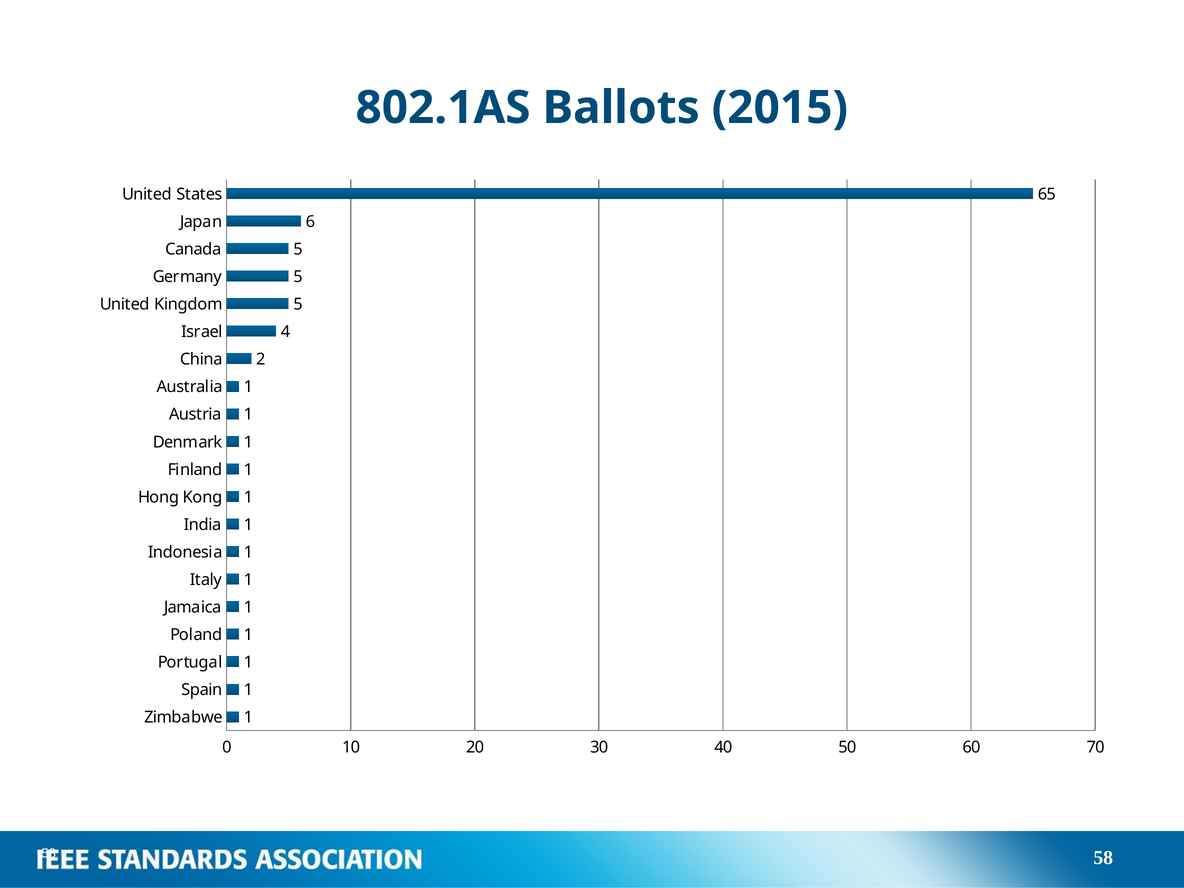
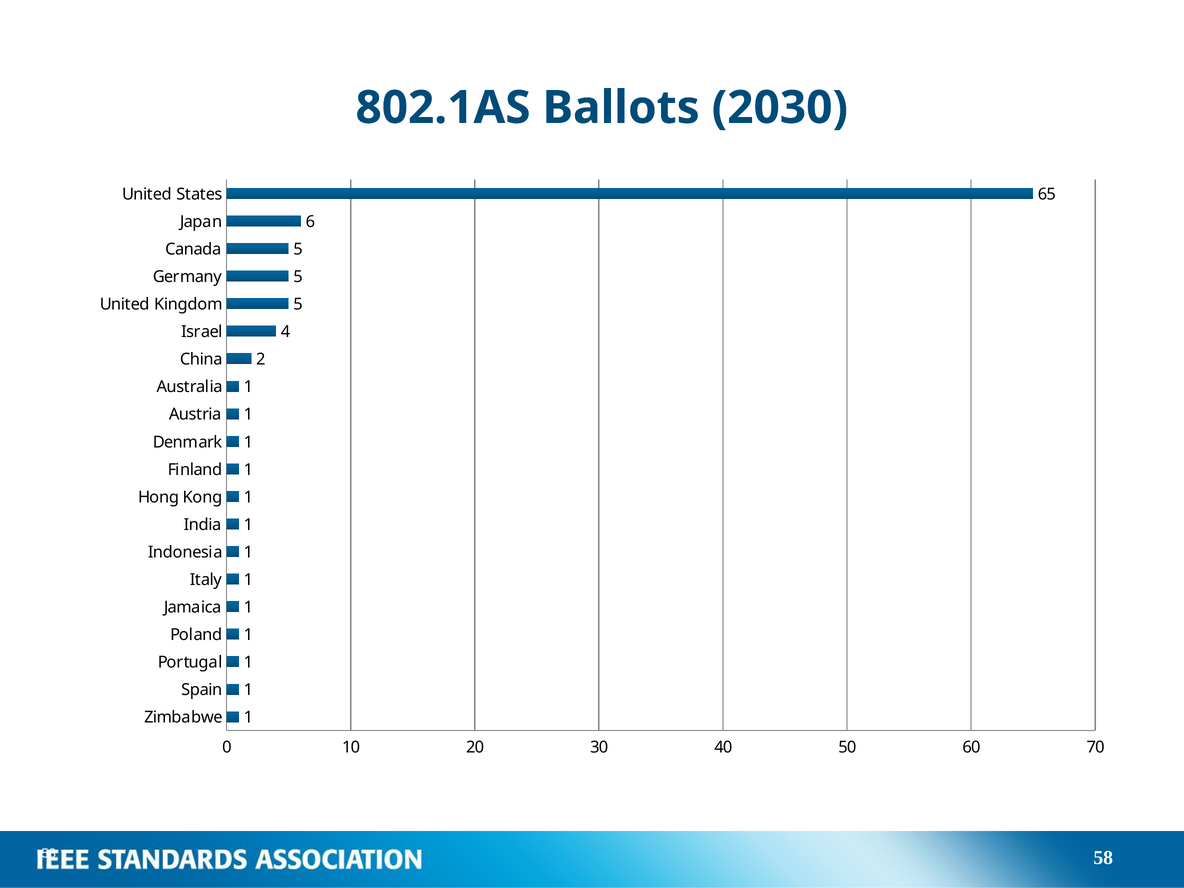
2015: 2015 -> 2030 (780, 108)
